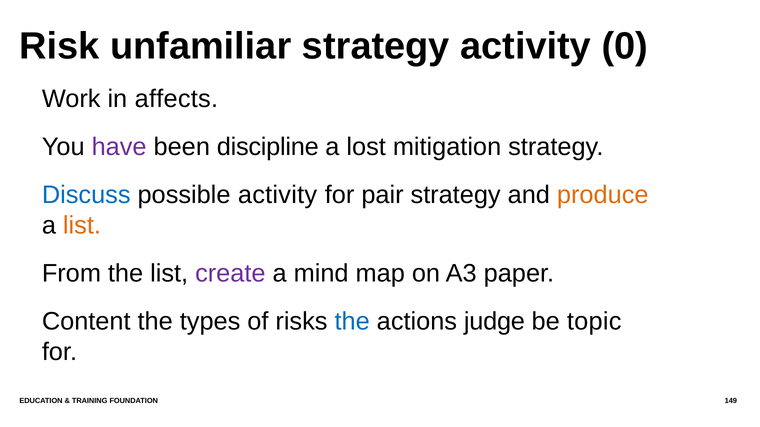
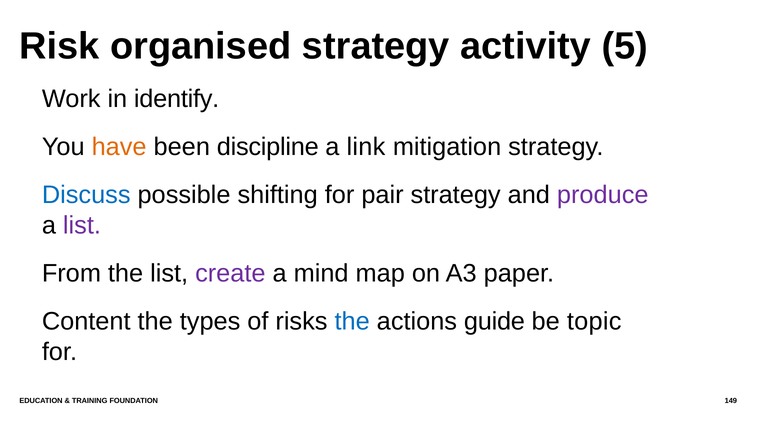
unfamiliar: unfamiliar -> organised (201, 46)
0: 0 -> 5 (625, 46)
affects: affects -> identify (177, 99)
have colour: purple -> orange (119, 147)
lost: lost -> link (366, 147)
possible activity: activity -> shifting (278, 195)
produce colour: orange -> purple (603, 195)
list colour: orange -> purple (82, 226)
judge: judge -> guide (494, 322)
